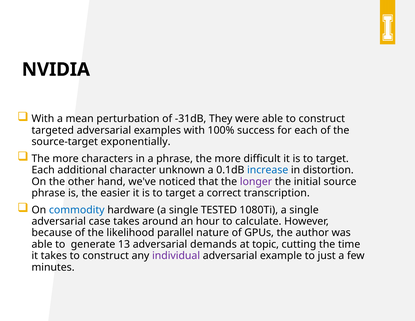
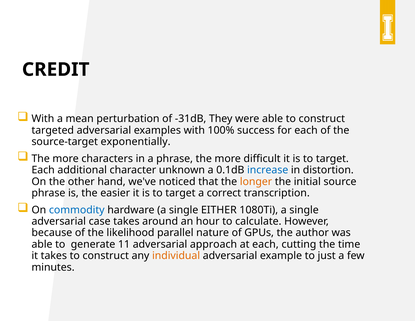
NVIDIA: NVIDIA -> CREDIT (56, 69)
longer colour: purple -> orange (256, 181)
TESTED: TESTED -> EITHER (219, 210)
13: 13 -> 11 (124, 244)
demands: demands -> approach (214, 244)
at topic: topic -> each (265, 244)
individual colour: purple -> orange (176, 255)
